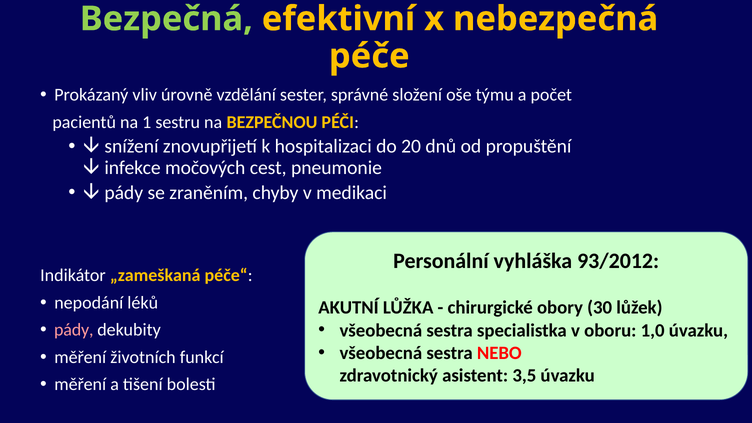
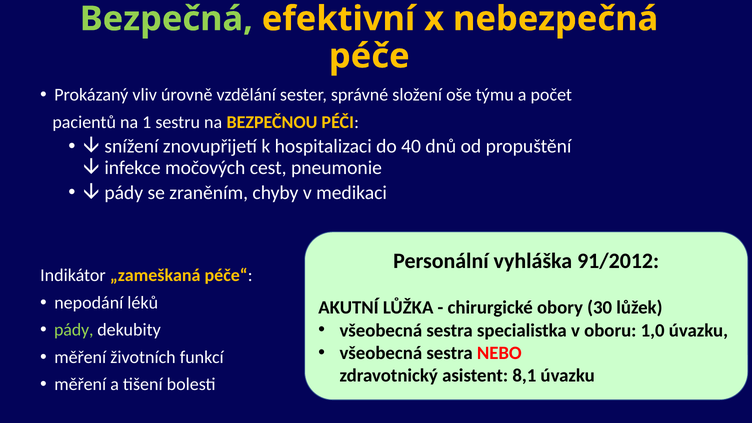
20: 20 -> 40 (411, 146)
93/2012: 93/2012 -> 91/2012 (618, 261)
pády colour: pink -> light green (74, 330)
3,5: 3,5 -> 8,1 (524, 375)
